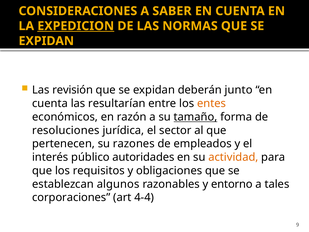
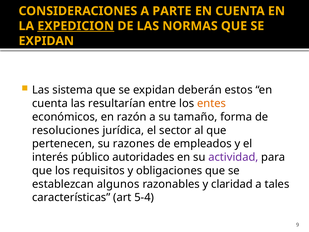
SABER: SABER -> PARTE (172, 11)
revisión: revisión -> sistema (73, 90)
junto: junto -> estos (239, 90)
tamaño underline: present -> none (196, 117)
actividad colour: orange -> purple (233, 157)
entorno: entorno -> claridad (232, 184)
corporaciones: corporaciones -> características (71, 197)
4-4: 4-4 -> 5-4 (144, 197)
